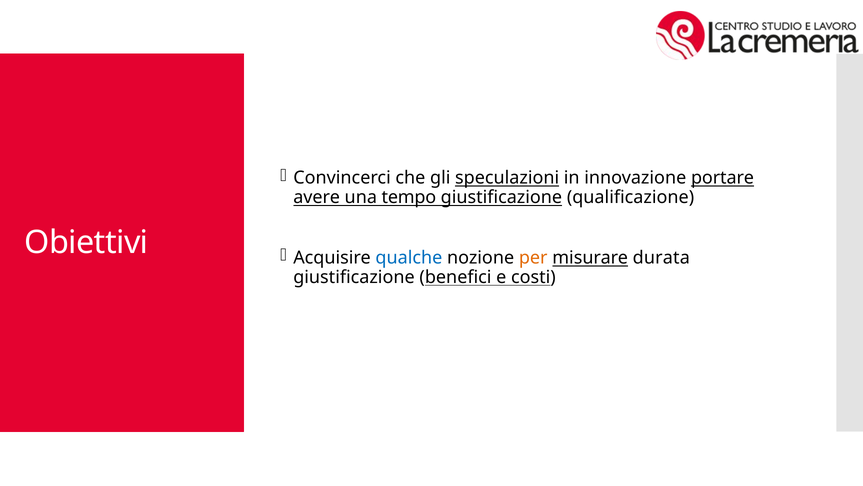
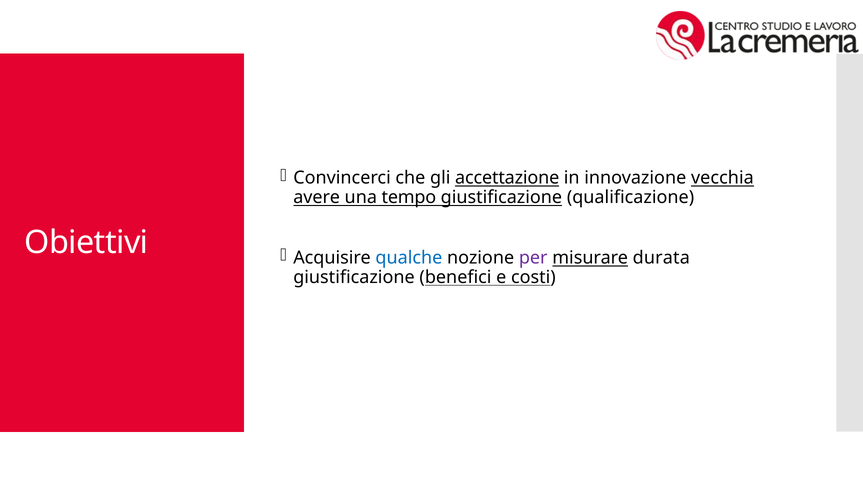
speculazioni: speculazioni -> accettazione (507, 178)
portare: portare -> vecchia (722, 178)
per colour: orange -> purple (533, 257)
